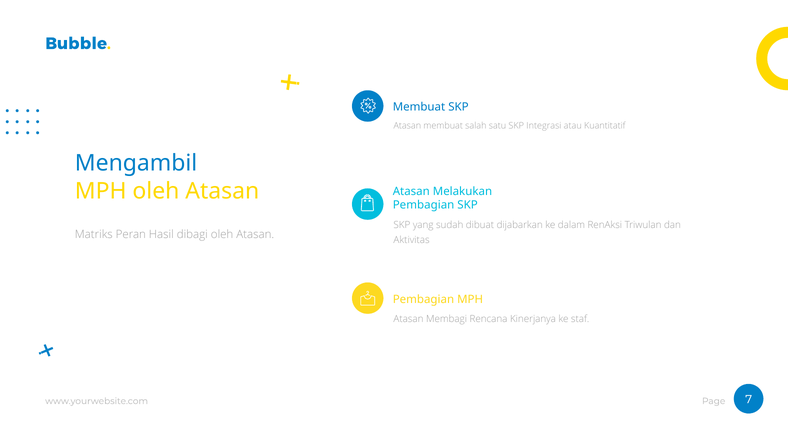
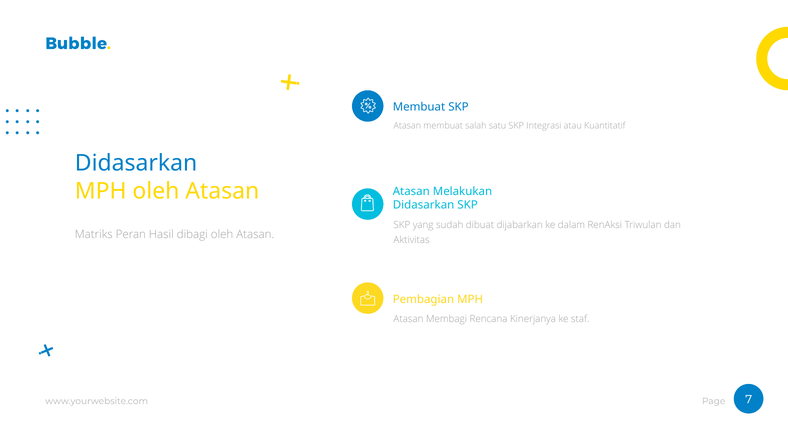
Mengambil: Mengambil -> Didasarkan (136, 163)
Pembagian: Pembagian -> Didasarkan (424, 205)
